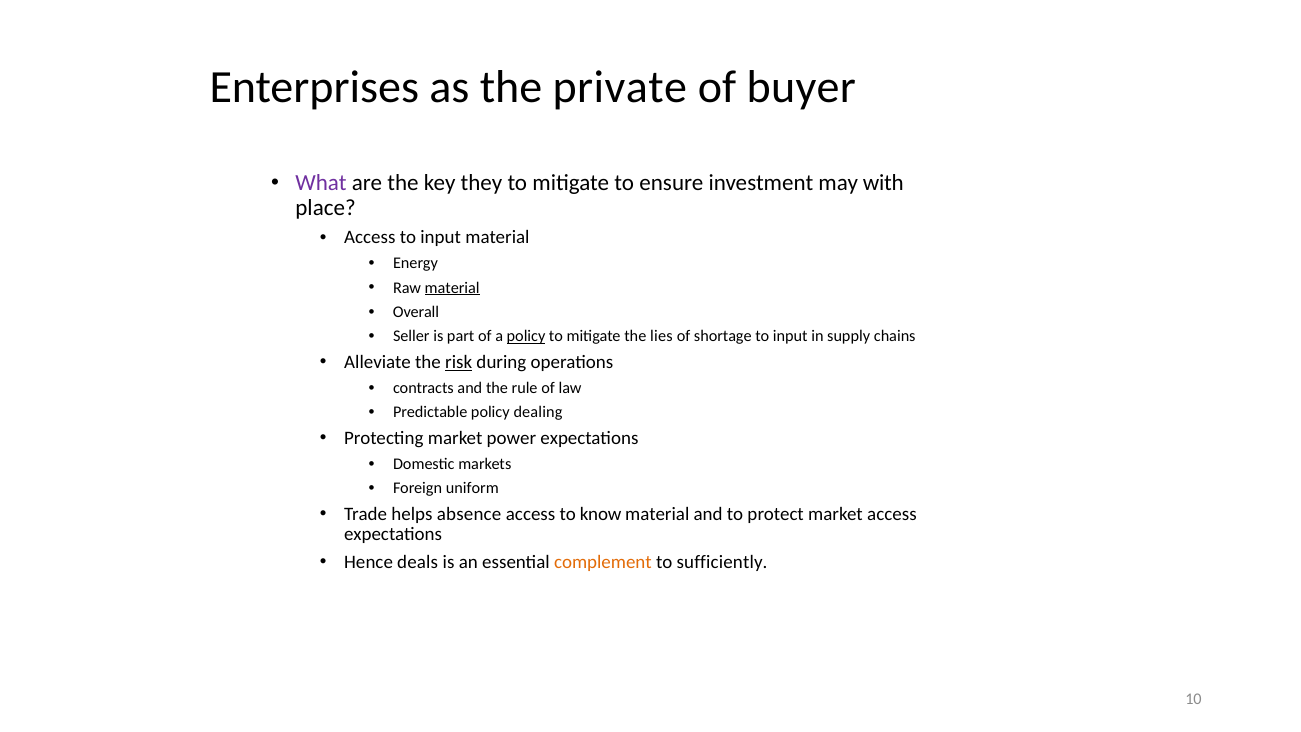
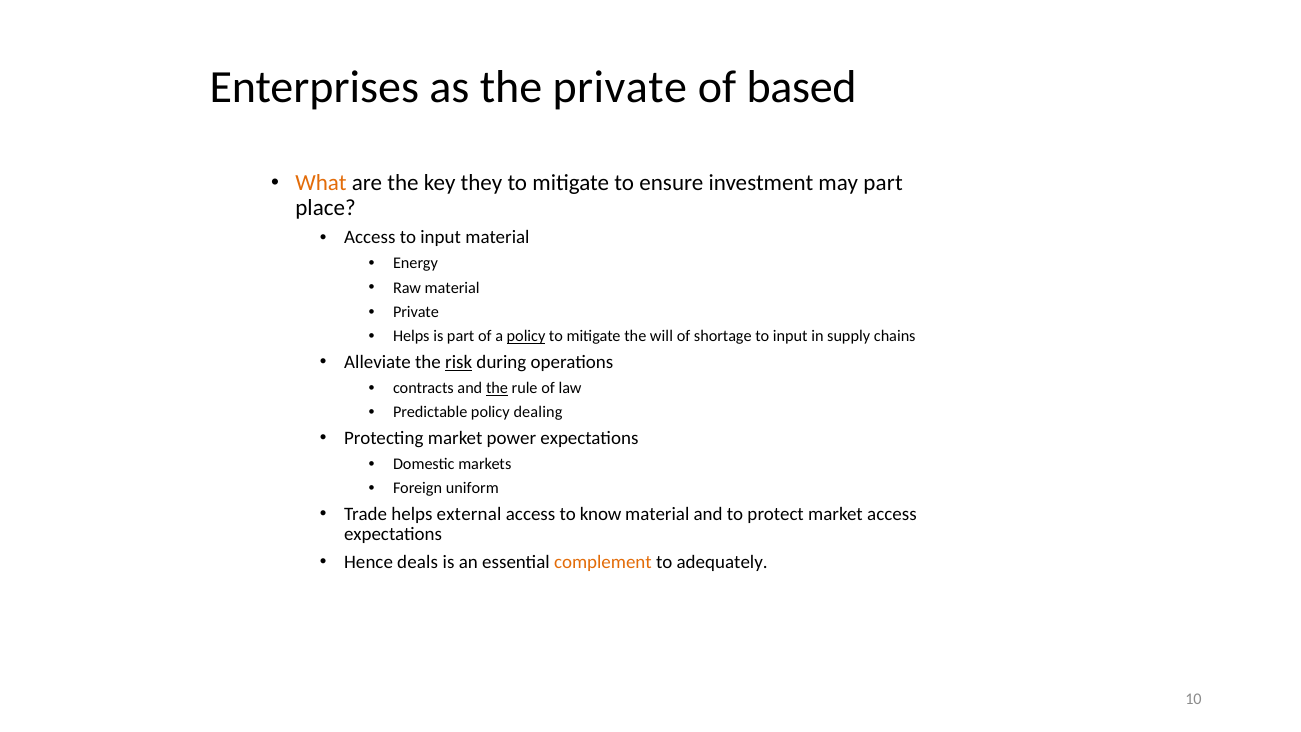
buyer: buyer -> based (802, 87)
What colour: purple -> orange (321, 183)
may with: with -> part (883, 183)
material underline: present -> none (452, 288)
Overall: Overall -> Private (416, 312)
Seller: Seller -> Helps (411, 336)
lies: lies -> will (661, 336)
the underline: none -> present (497, 388)
absence: absence -> external (469, 514)
sufficiently: sufficiently -> adequately (722, 562)
